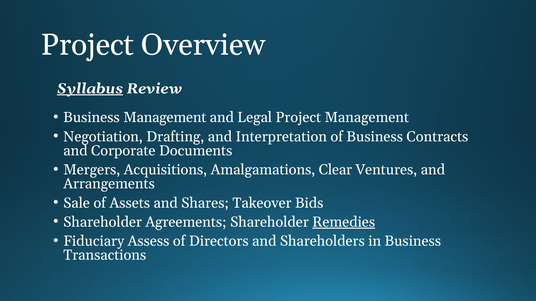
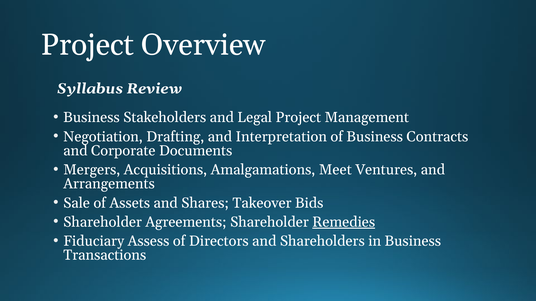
Syllabus underline: present -> none (90, 89)
Business Management: Management -> Stakeholders (165, 118)
Clear: Clear -> Meet (335, 170)
